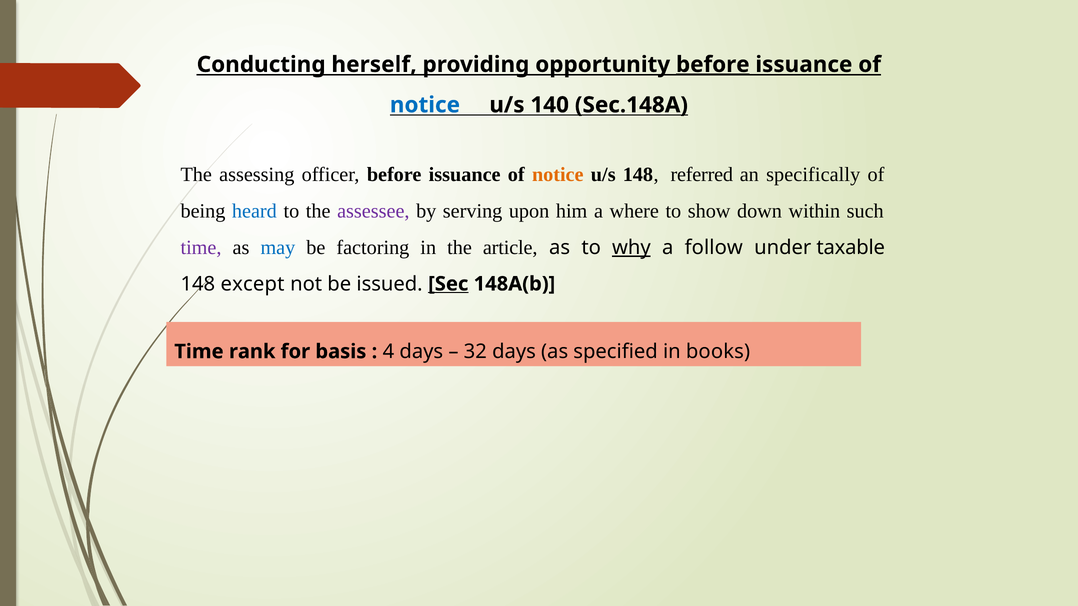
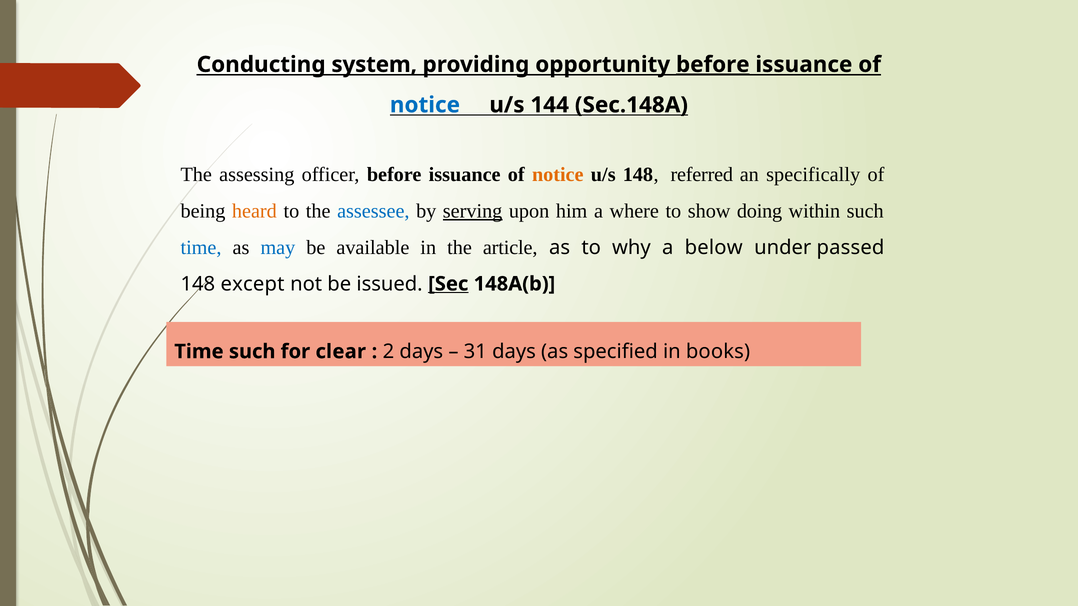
herself: herself -> system (374, 65)
140: 140 -> 144 (550, 105)
heard colour: blue -> orange (254, 211)
assessee colour: purple -> blue (373, 211)
serving underline: none -> present (473, 211)
down: down -> doing (760, 211)
time colour: purple -> blue (201, 248)
factoring: factoring -> available (373, 248)
why underline: present -> none (631, 248)
follow: follow -> below (714, 248)
taxable: taxable -> passed (850, 248)
Time rank: rank -> such (252, 352)
basis: basis -> clear (341, 352)
4: 4 -> 2 (388, 352)
32: 32 -> 31 (475, 352)
